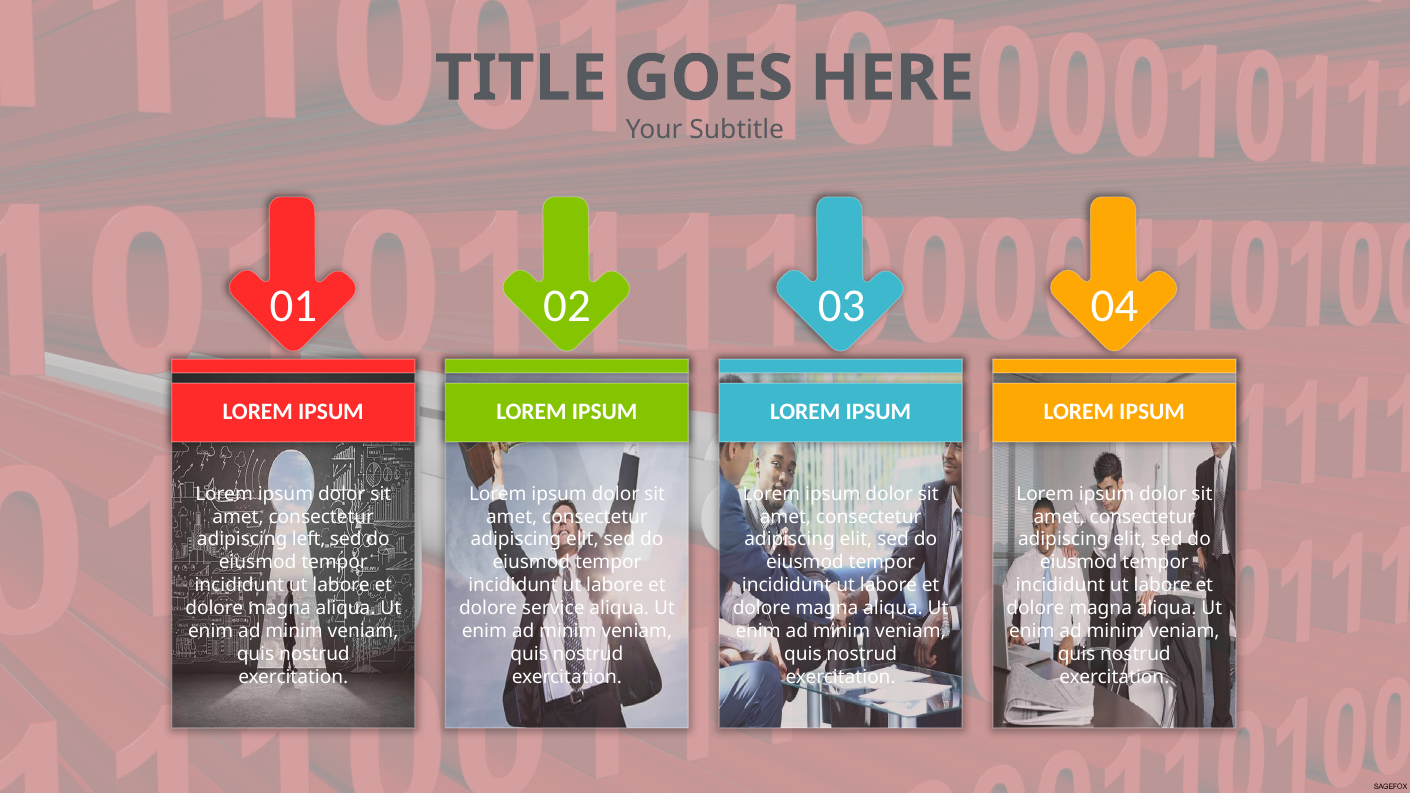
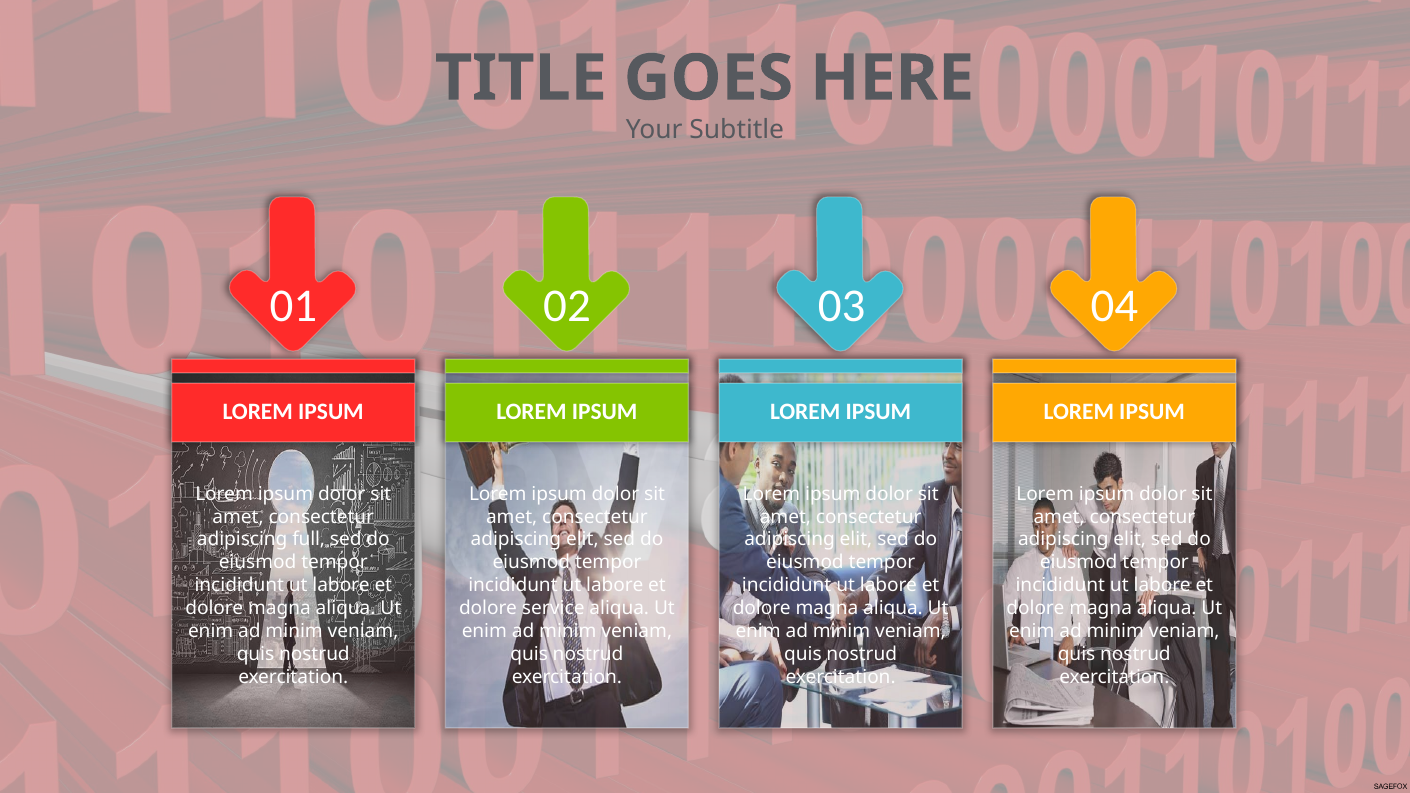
left: left -> full (309, 540)
